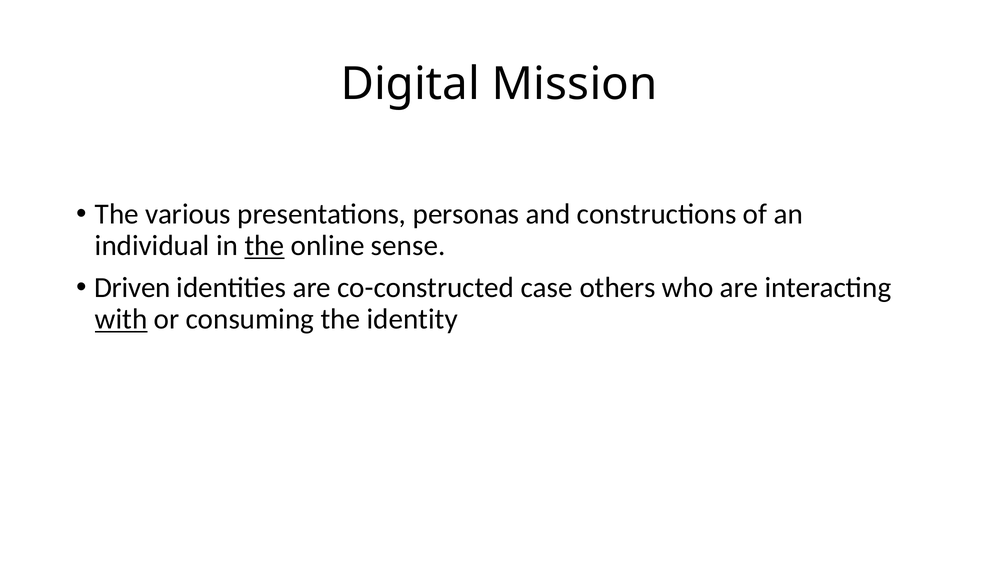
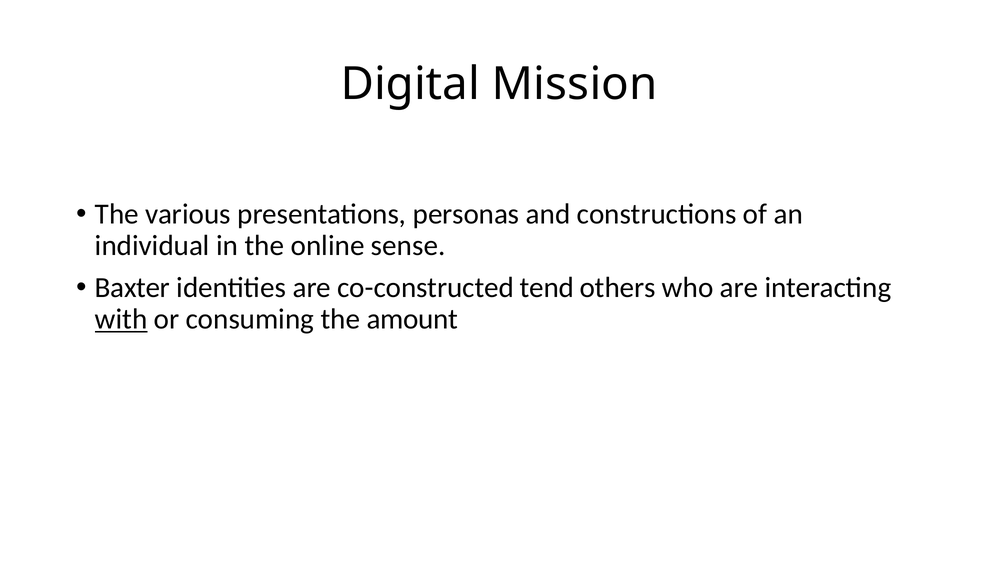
the underline: present -> none (264, 246)
Driven: Driven -> Baxter (132, 288)
case: case -> tend (547, 288)
identity: identity -> amount (412, 319)
